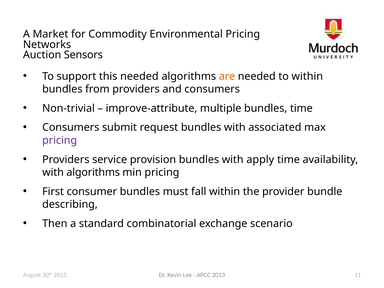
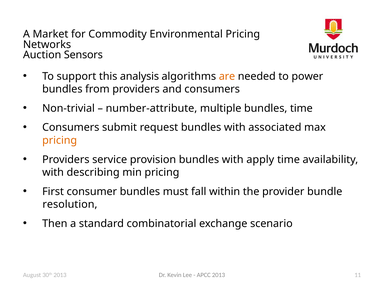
this needed: needed -> analysis (139, 76)
to within: within -> power (307, 76)
improve-attribute: improve-attribute -> number-attribute (151, 108)
pricing colour: purple -> orange (60, 140)
with algorithms: algorithms -> describing (93, 172)
describing: describing -> resolution (70, 204)
